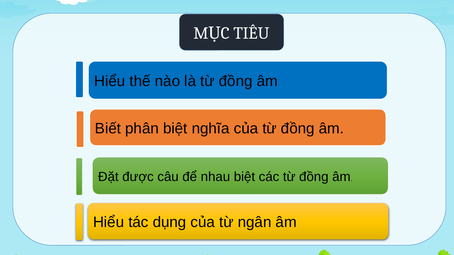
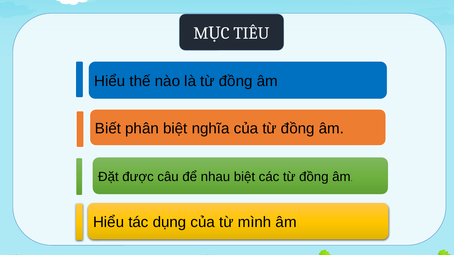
ngân: ngân -> mình (255, 222)
